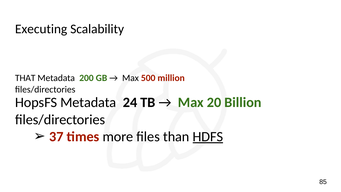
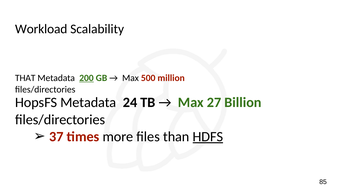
Executing: Executing -> Workload (41, 29)
200 underline: none -> present (86, 78)
20: 20 -> 27 (214, 102)
